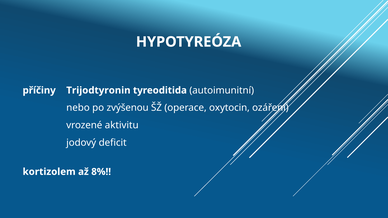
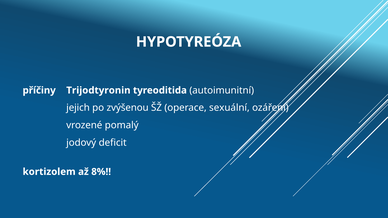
nebo: nebo -> jejich (78, 108)
oxytocin: oxytocin -> sexuální (229, 108)
aktivitu: aktivitu -> pomalý (122, 125)
